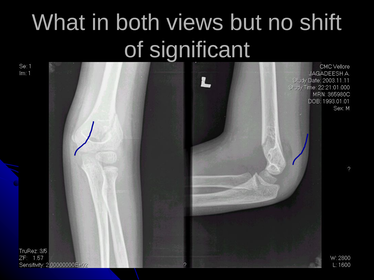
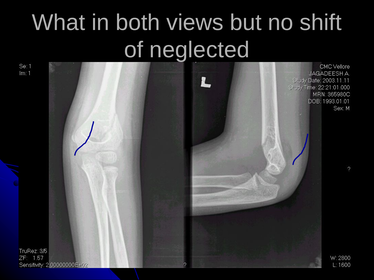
significant: significant -> neglected (200, 50)
